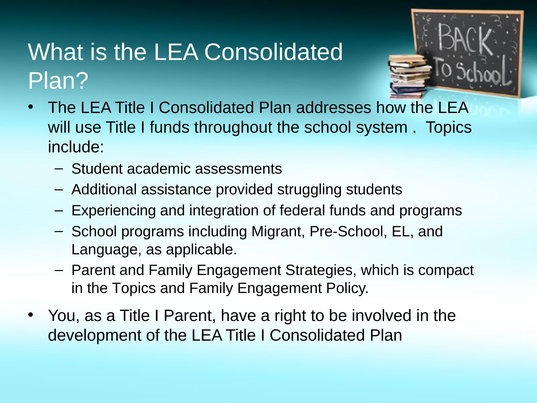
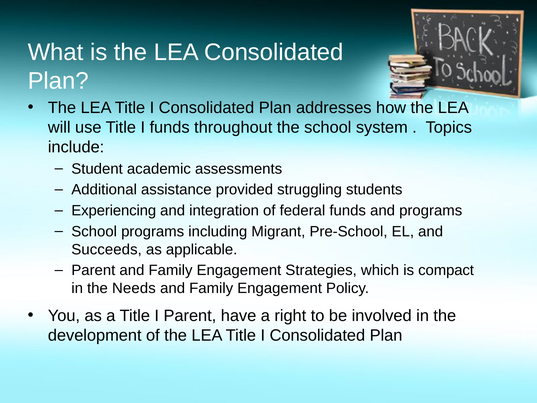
Language: Language -> Succeeds (107, 249)
the Topics: Topics -> Needs (134, 288)
